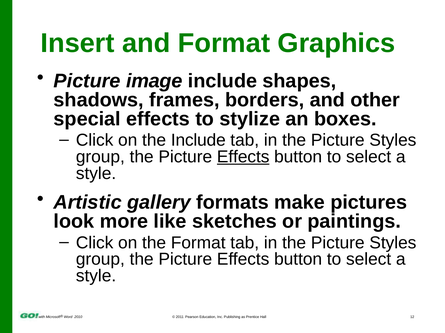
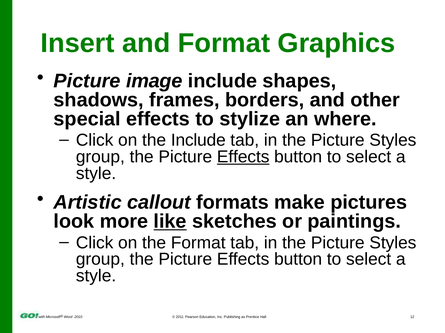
boxes: boxes -> where (345, 119)
gallery: gallery -> callout (159, 203)
like underline: none -> present (170, 222)
